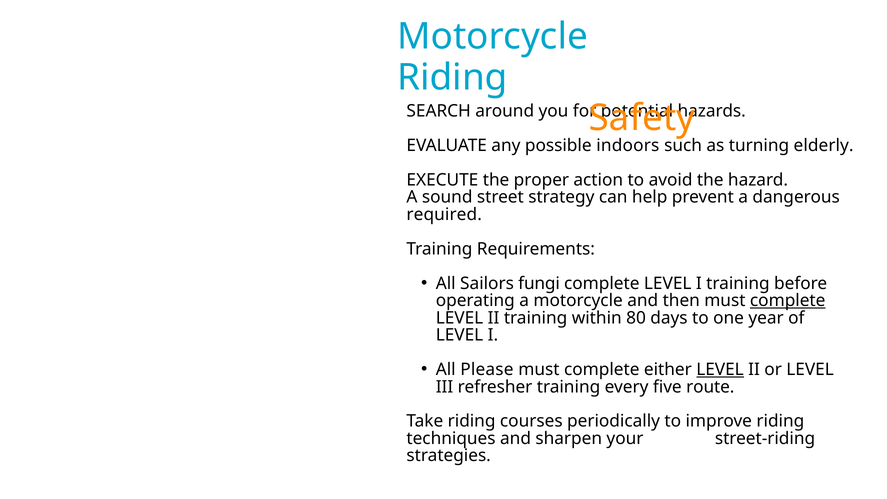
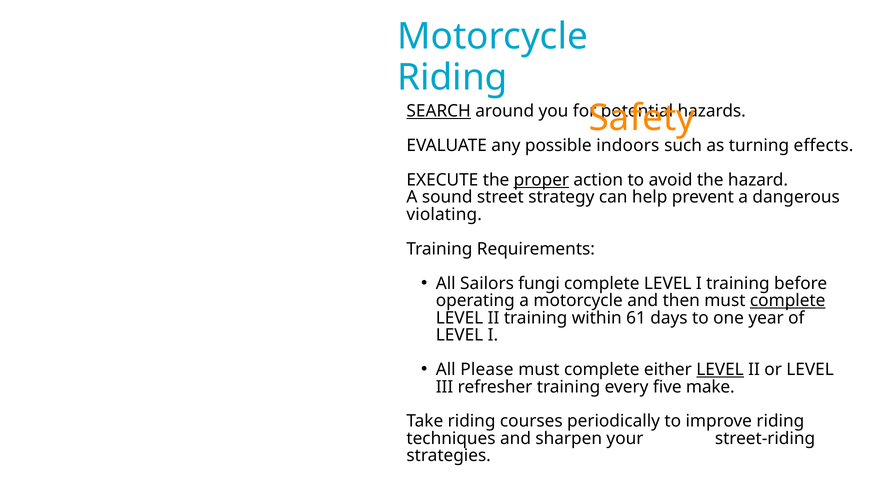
SEARCH underline: none -> present (439, 111)
elderly: elderly -> effects (824, 145)
proper underline: none -> present (541, 180)
required: required -> violating (444, 214)
80: 80 -> 61 (636, 318)
route: route -> make (710, 387)
